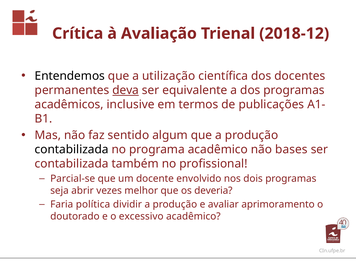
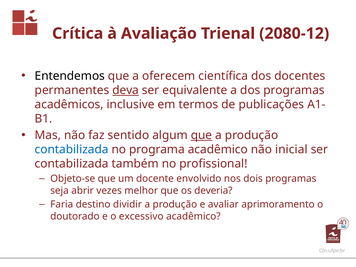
2018-12: 2018-12 -> 2080-12 (294, 33)
utilização: utilização -> oferecem (169, 76)
que underline: none -> present (201, 135)
contabilizada colour: black -> blue (72, 150)
bases: bases -> inicial (291, 150)
Parcial-se: Parcial-se -> Objeto-se (73, 179)
política: política -> destino (93, 204)
